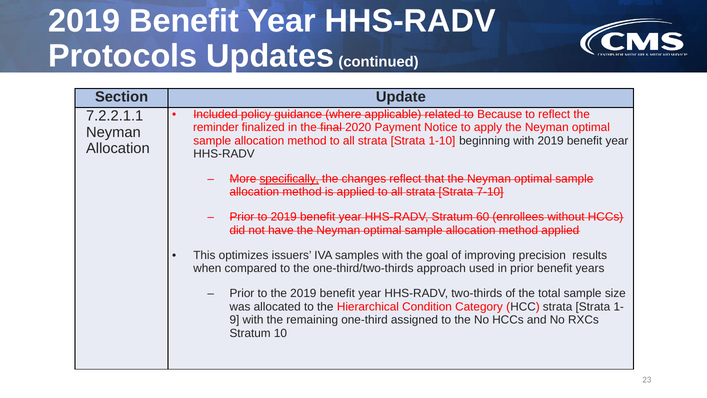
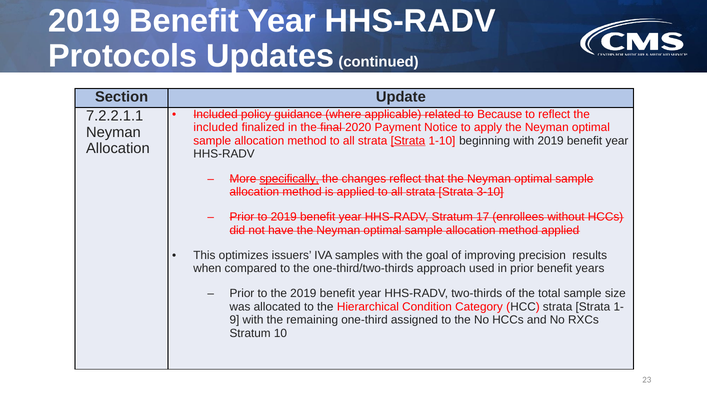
reminder: reminder -> included (216, 127)
Strata underline: none -> present (408, 141)
7-10: 7-10 -> 3-10 (490, 192)
60: 60 -> 17 (483, 217)
